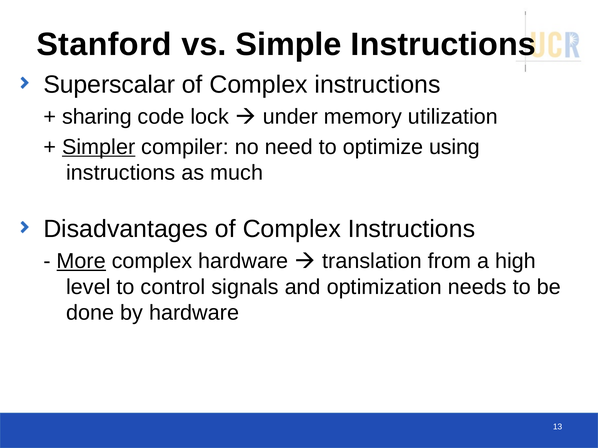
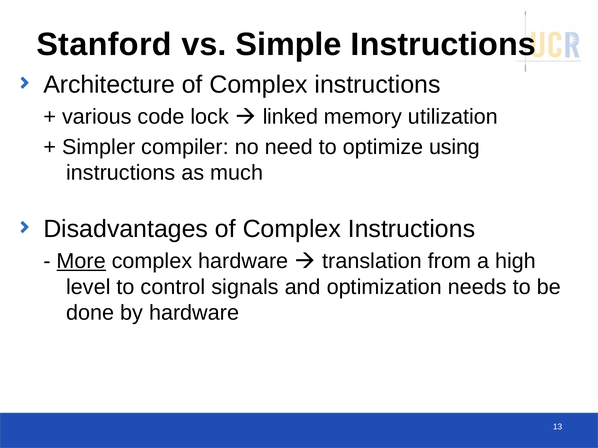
Superscalar: Superscalar -> Architecture (109, 85)
sharing: sharing -> various (97, 117)
under: under -> linked (290, 117)
Simpler underline: present -> none (99, 147)
